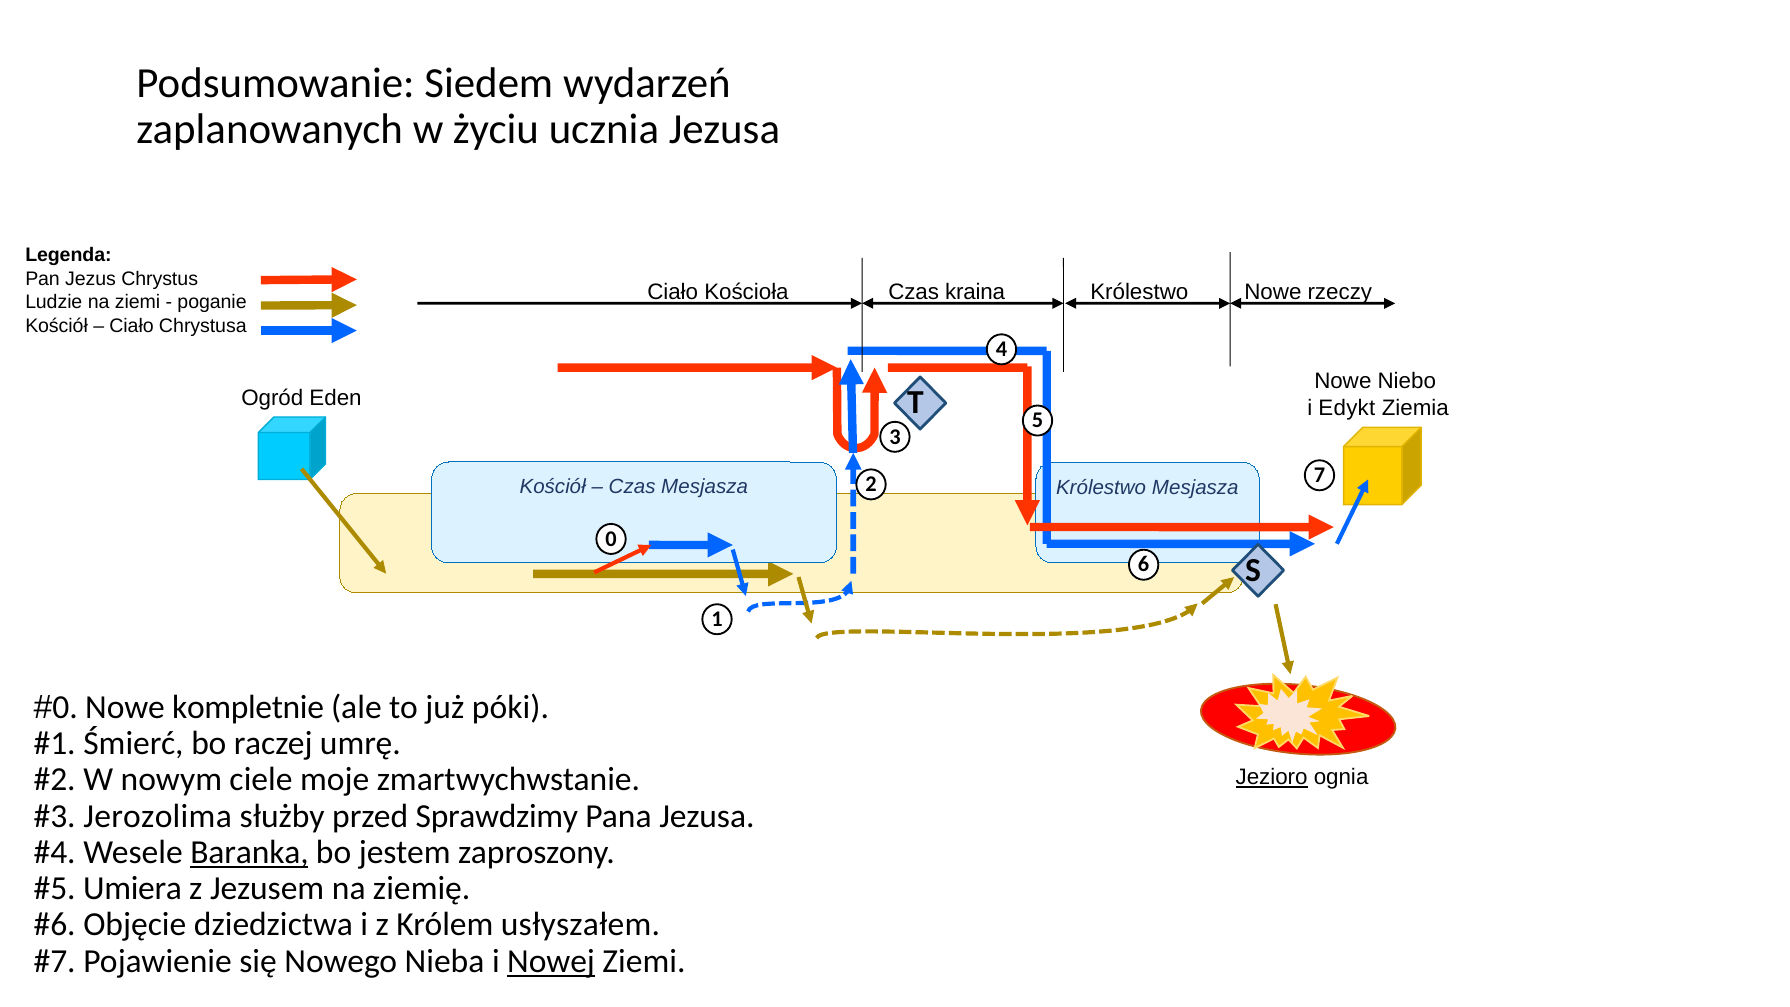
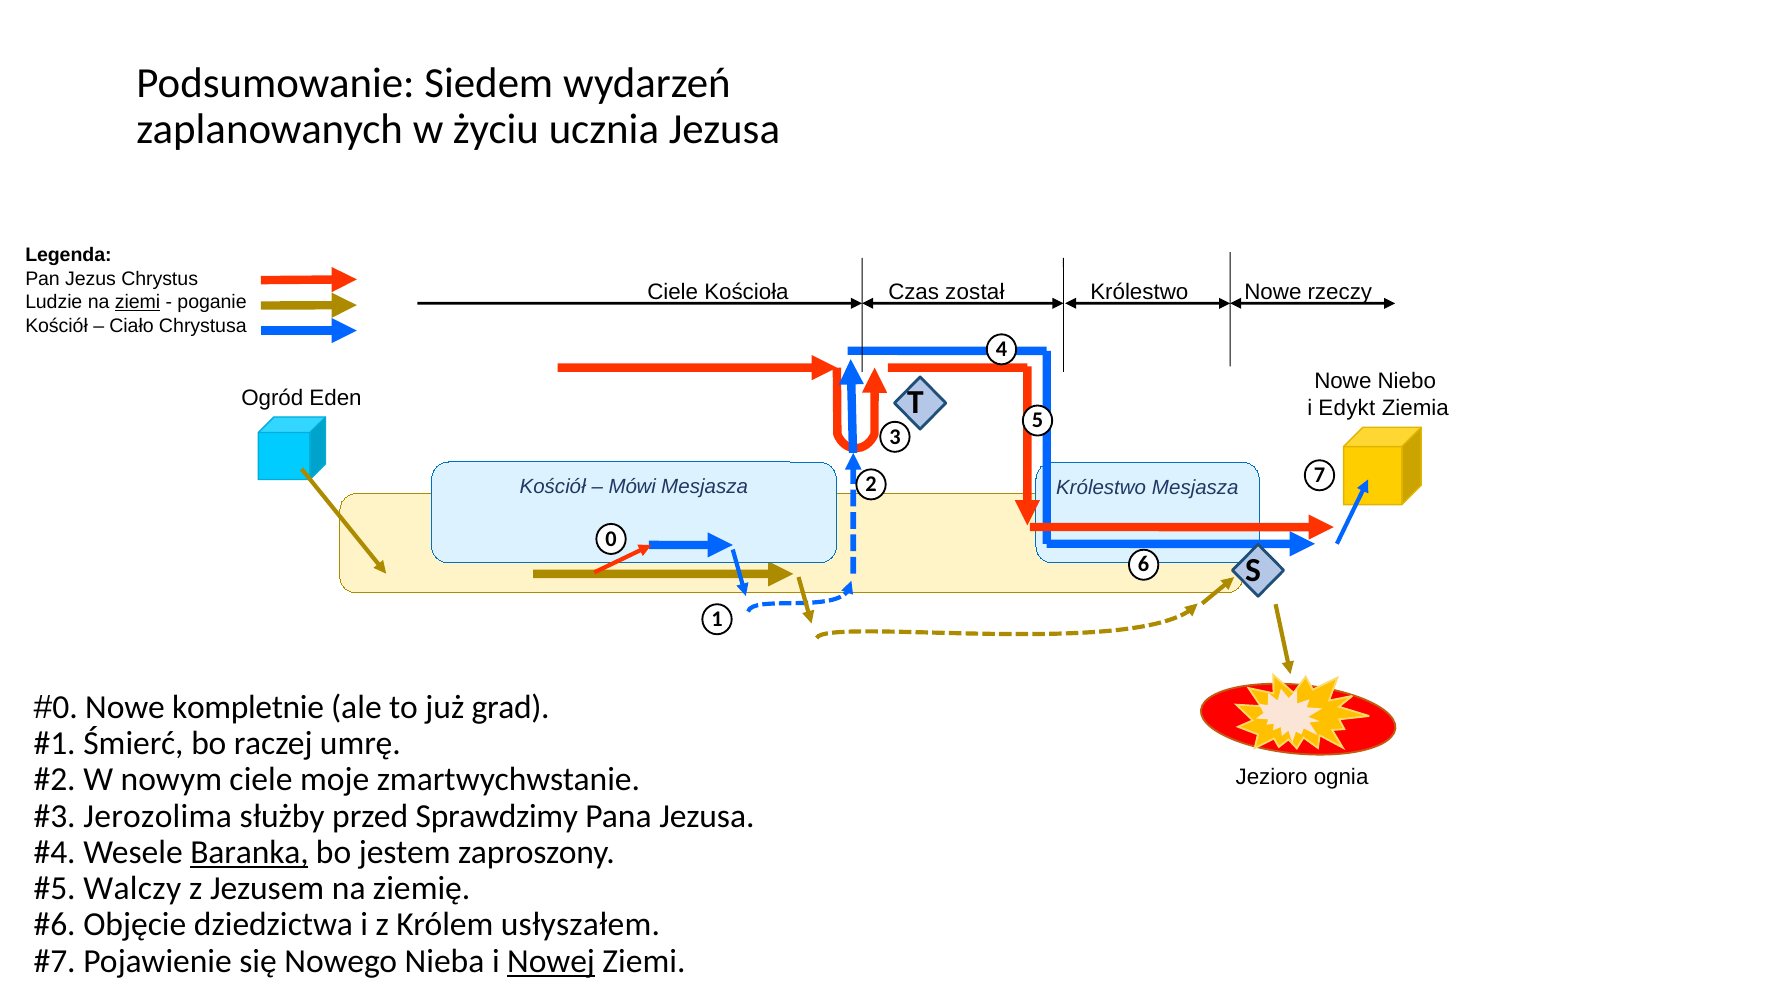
Ciało: Ciało -> Ciele (673, 292)
kraina: kraina -> został (975, 292)
ziemi underline: none -> present (138, 302)
Czas: Czas -> Mówi (632, 487)
póki: póki -> grad (511, 707)
Jezioro underline: present -> none (1272, 777)
Umiera: Umiera -> Walczy (132, 888)
